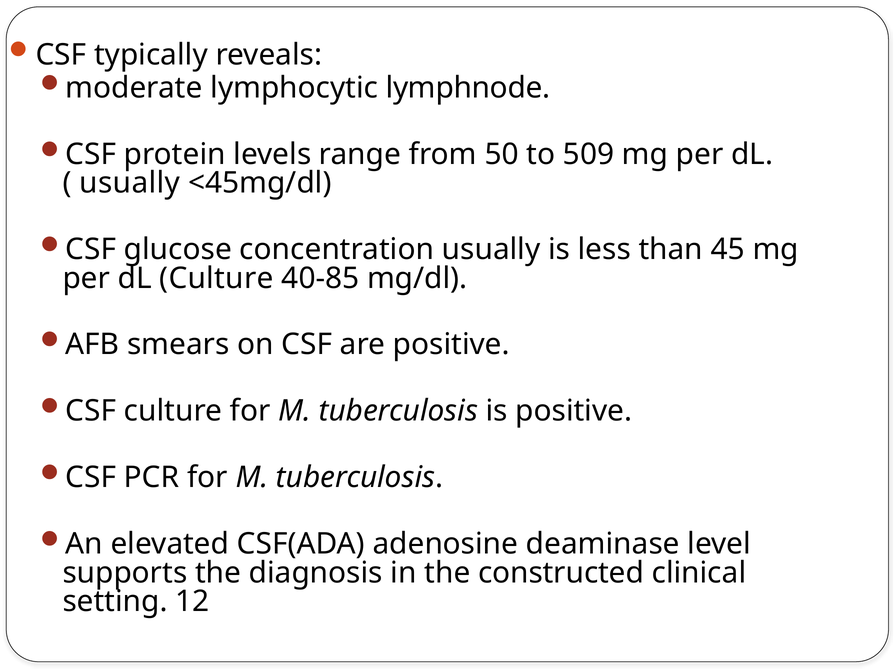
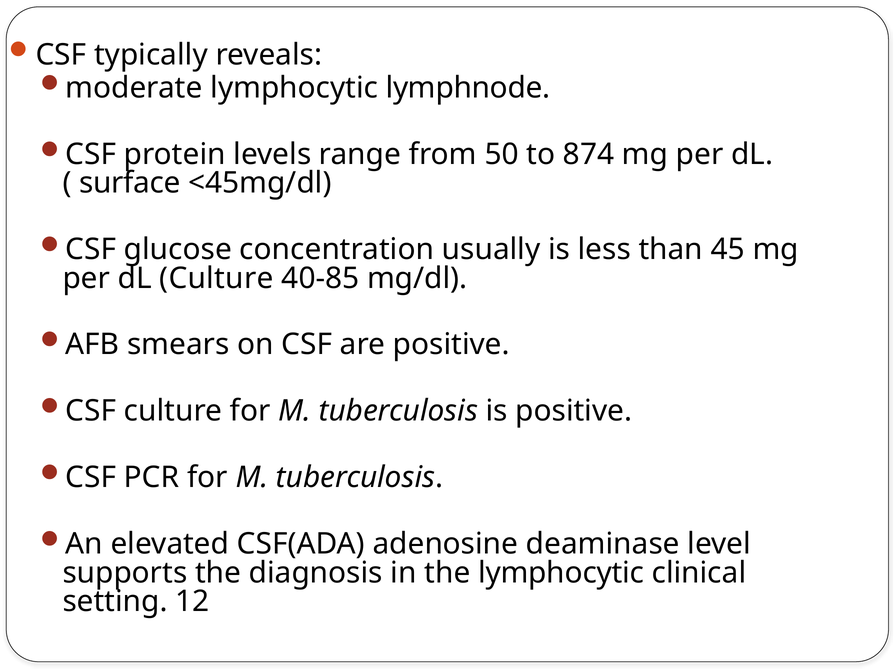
509: 509 -> 874 (589, 154)
usually: usually -> surface (130, 183)
the constructed: constructed -> lymphocytic (561, 573)
